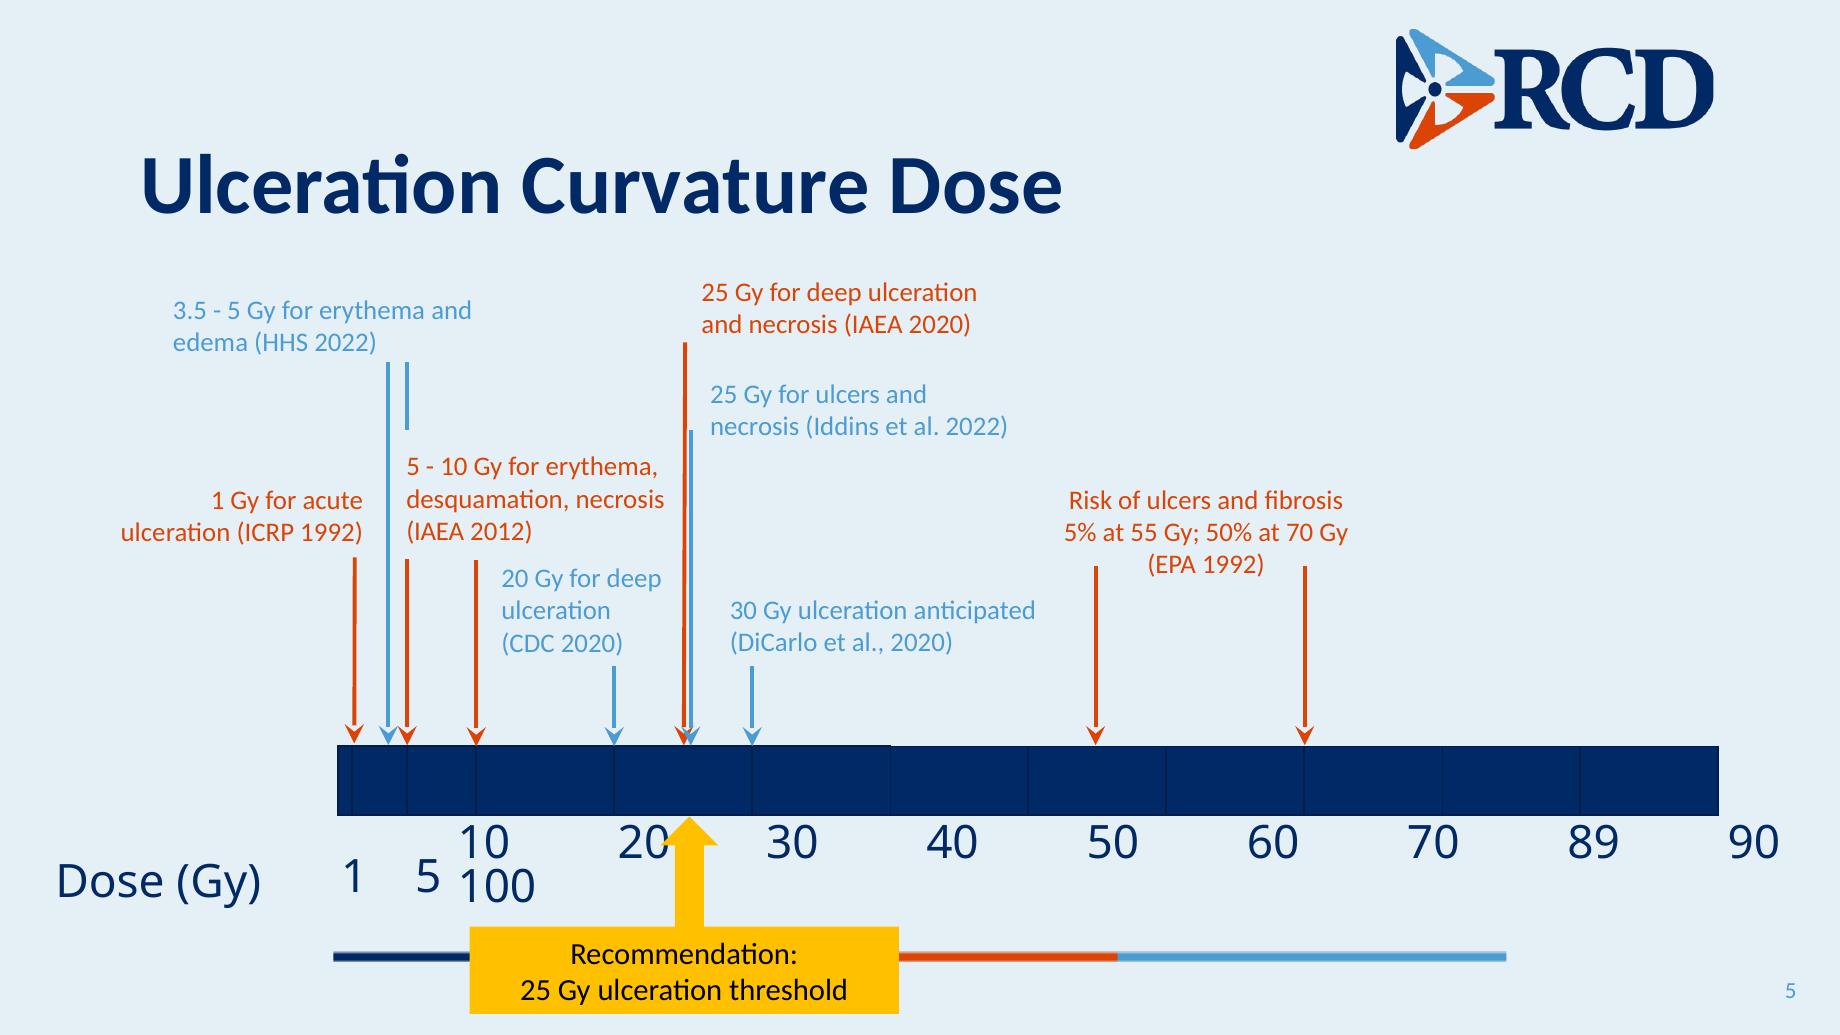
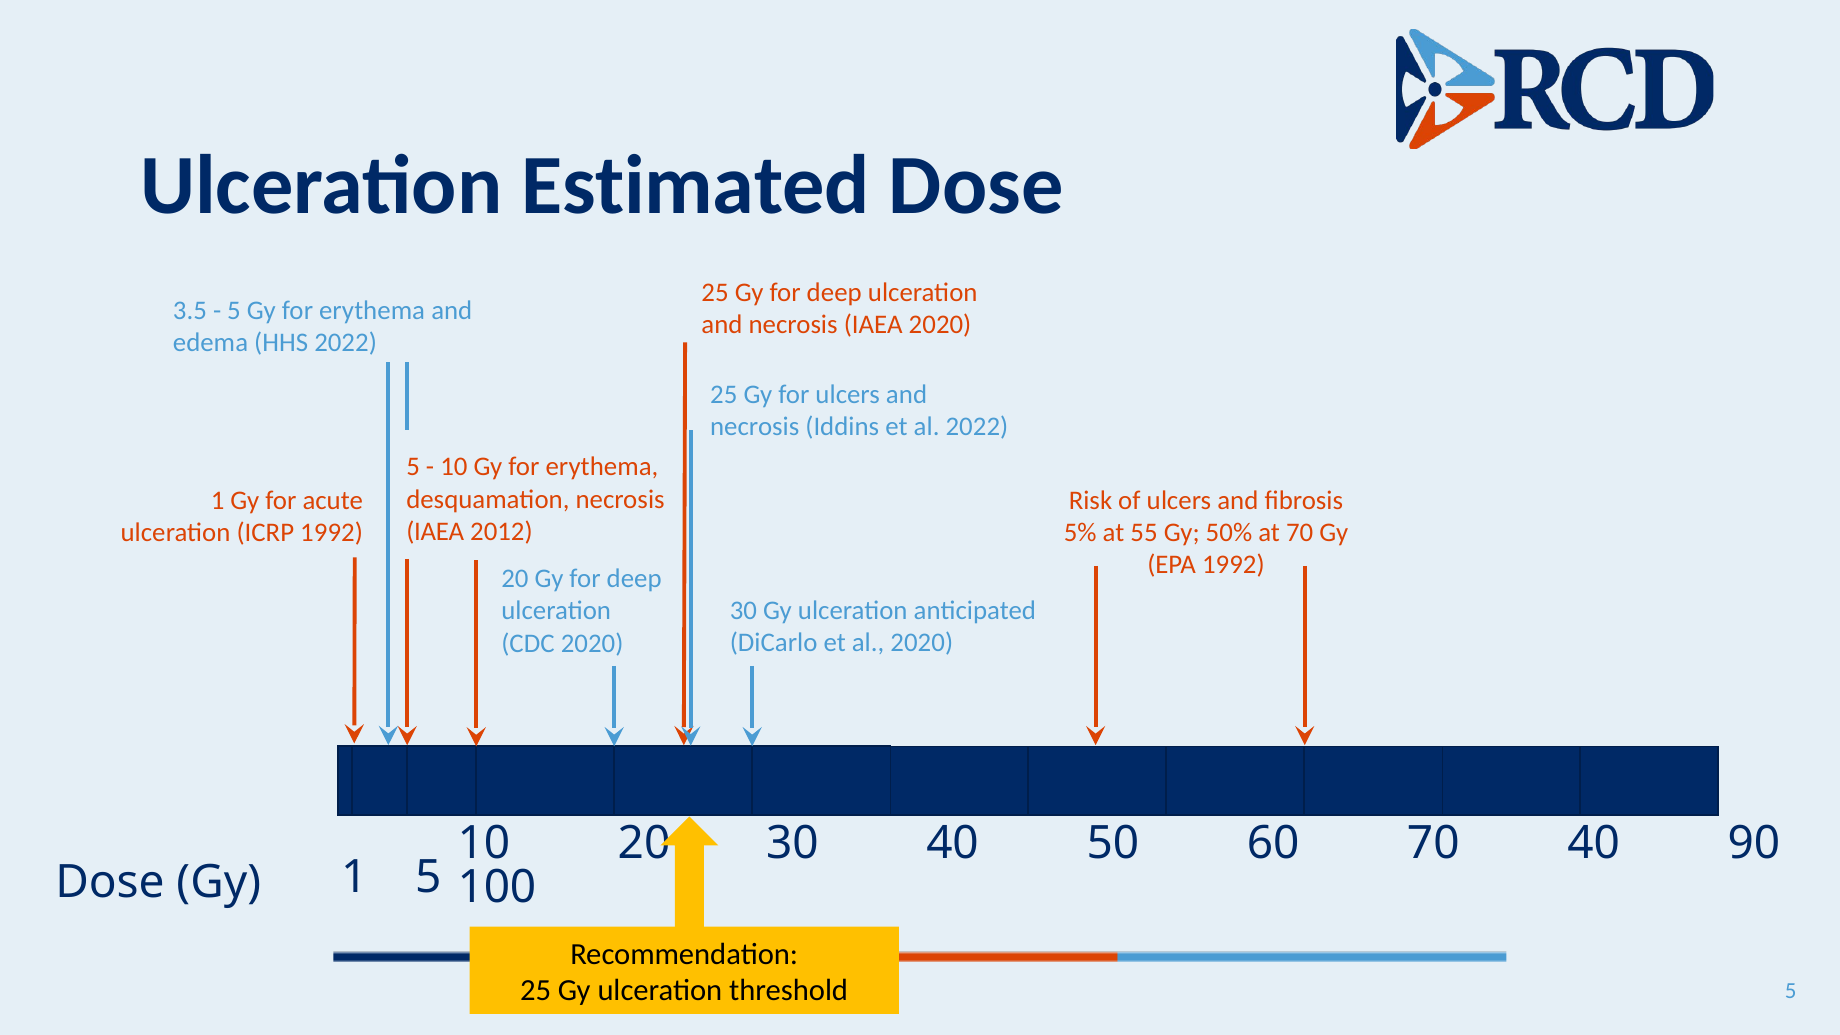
Curvature: Curvature -> Estimated (696, 186)
70 89: 89 -> 40 (1594, 843)
